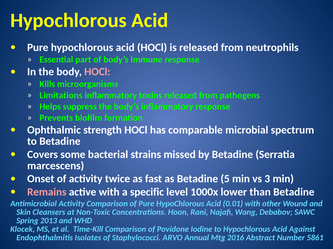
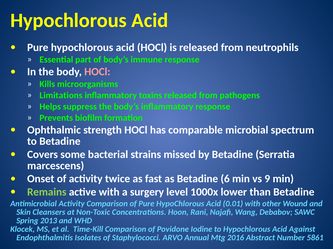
5: 5 -> 6 (225, 179)
3: 3 -> 9 (267, 179)
Remains colour: pink -> light green (47, 193)
specific: specific -> surgery (147, 193)
